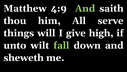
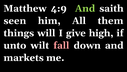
thou: thou -> seen (15, 21)
serve: serve -> them (110, 21)
fall colour: light green -> pink (61, 45)
sheweth: sheweth -> markets (24, 57)
